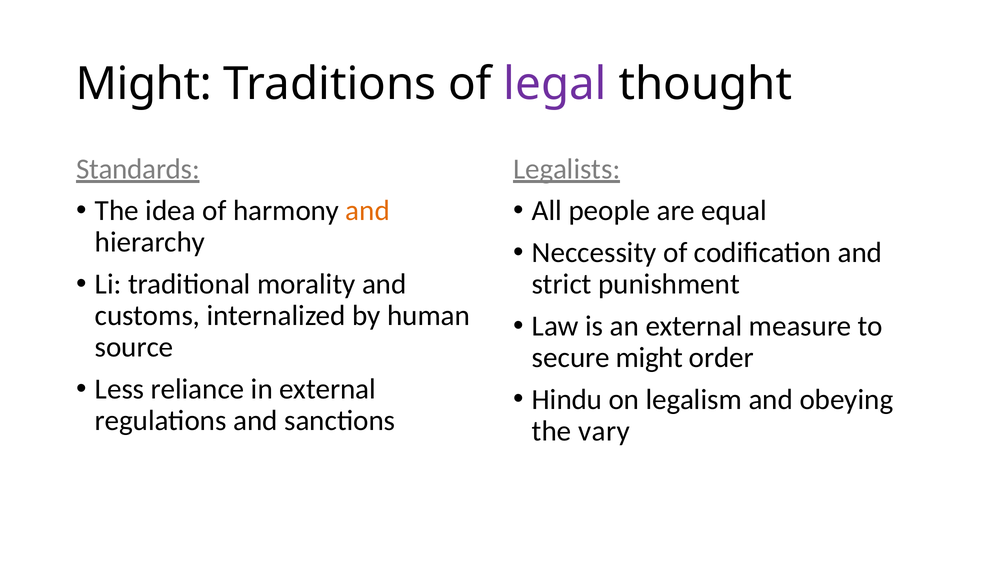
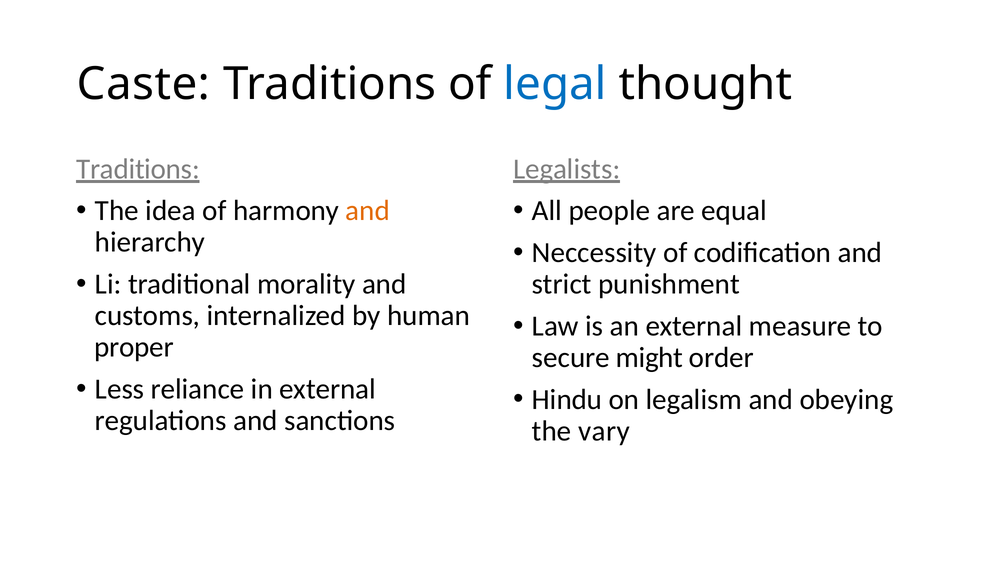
Might: Might -> Caste (144, 84)
legal colour: purple -> blue (555, 84)
Standards: Standards -> Traditions (138, 169)
source: source -> proper (134, 347)
